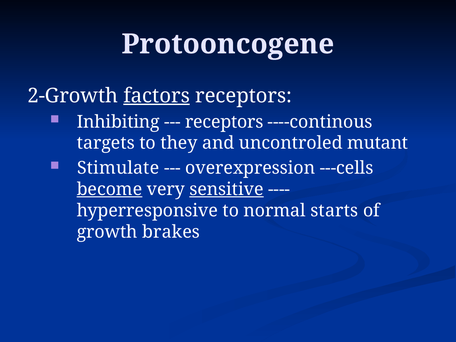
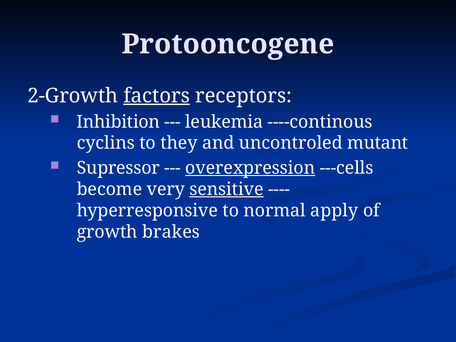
Inhibiting: Inhibiting -> Inhibition (118, 122)
receptors: receptors -> leukemia (224, 122)
targets: targets -> cyclins (106, 143)
Stimulate: Stimulate -> Supressor (118, 168)
overexpression underline: none -> present (250, 168)
become underline: present -> none (109, 189)
starts: starts -> apply (334, 211)
